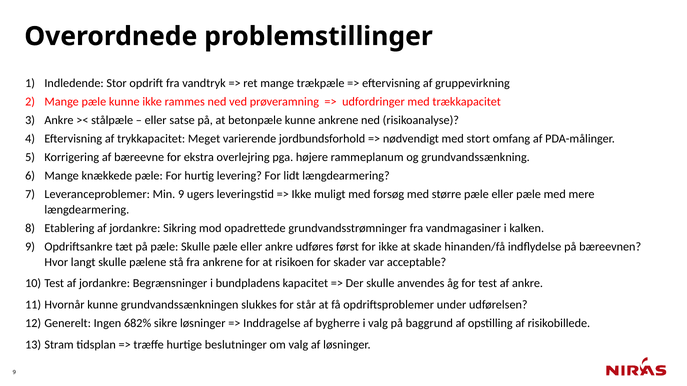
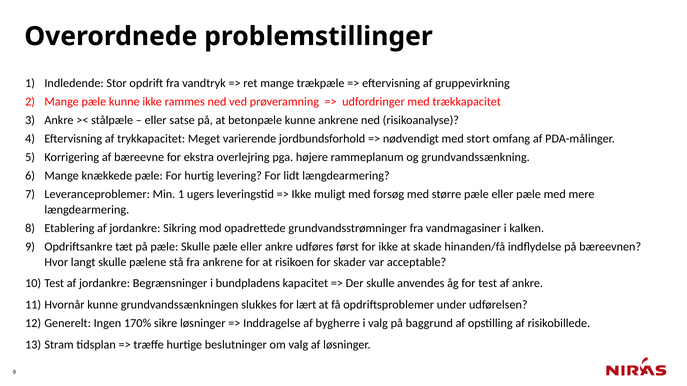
Min 9: 9 -> 1 (181, 194)
står: står -> lært (306, 305)
682%: 682% -> 170% (138, 324)
